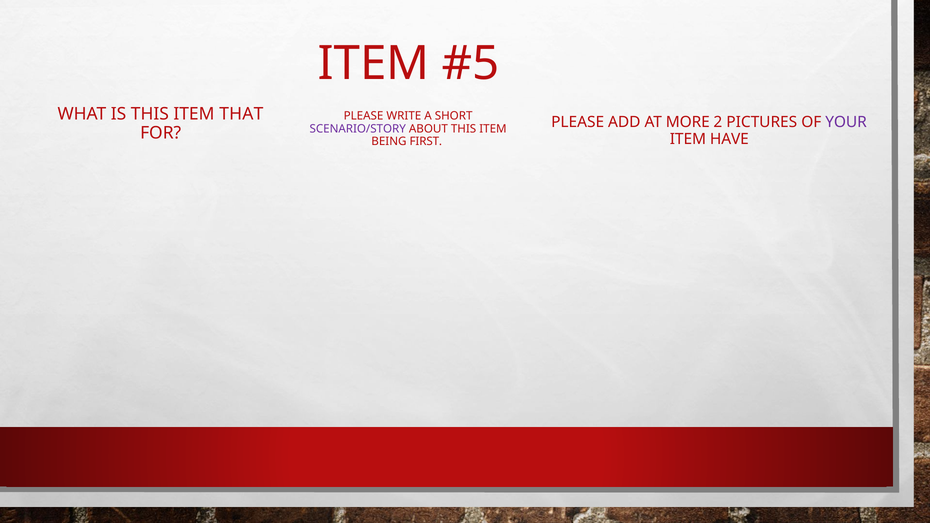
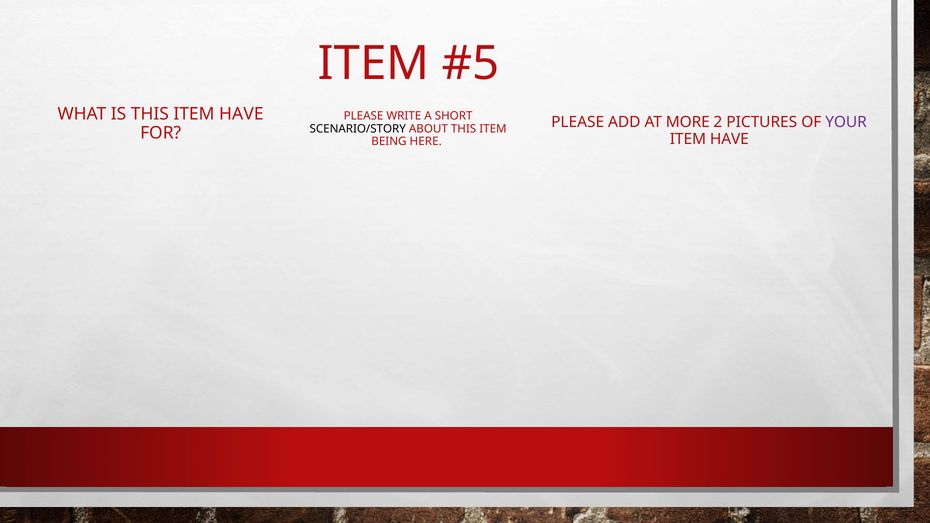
THIS ITEM THAT: THAT -> HAVE (241, 114)
SCENARIO/STORY colour: purple -> black (358, 129)
FIRST: FIRST -> HERE (426, 141)
